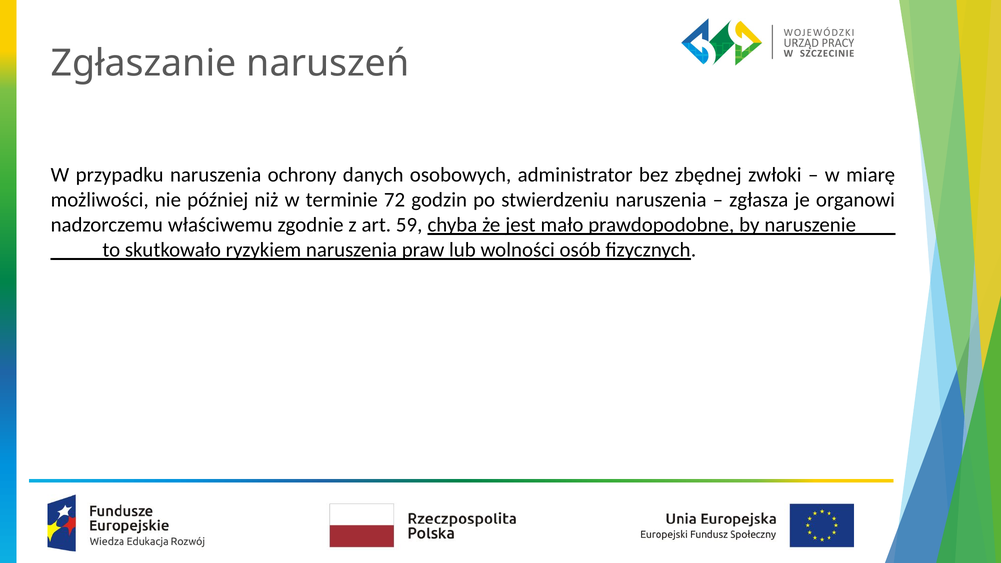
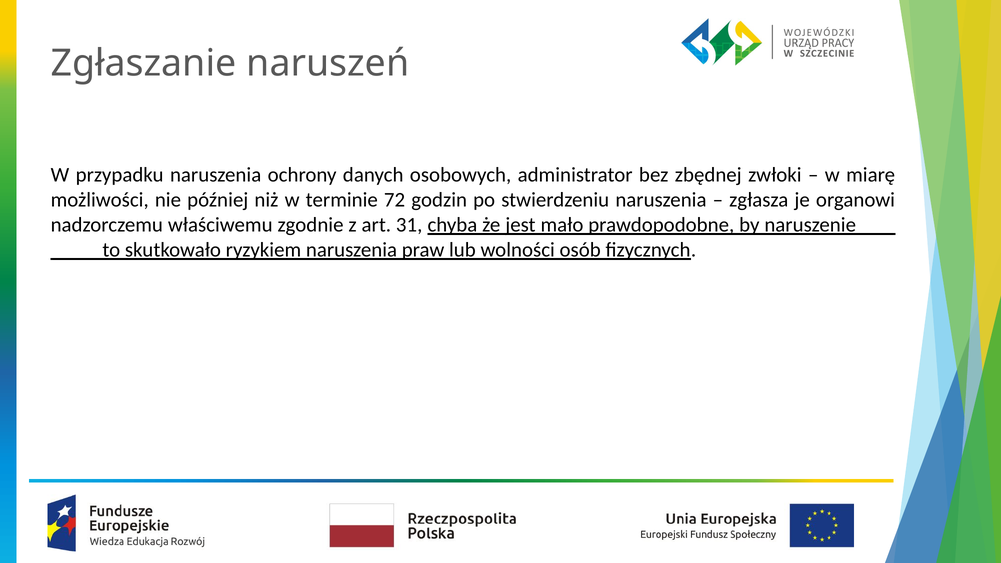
59: 59 -> 31 (409, 225)
